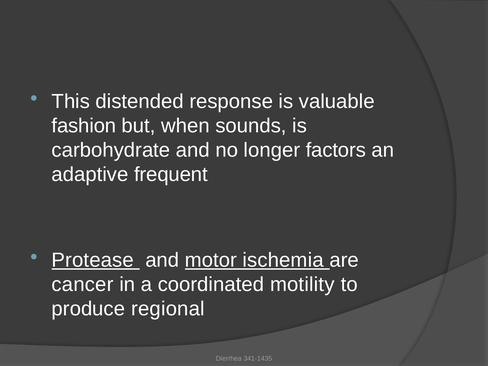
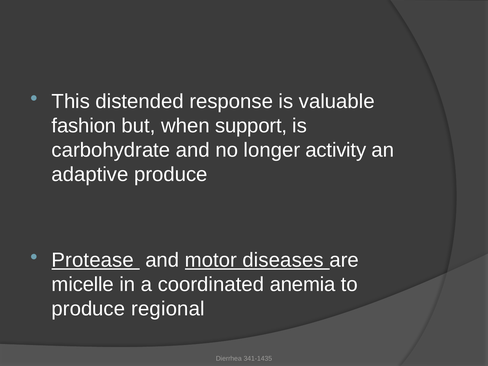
sounds: sounds -> support (251, 126)
factors: factors -> activity (336, 150)
adaptive frequent: frequent -> produce (171, 175)
ischemia: ischemia -> diseases (283, 260)
cancer: cancer -> micelle (83, 284)
motility: motility -> anemia (303, 284)
